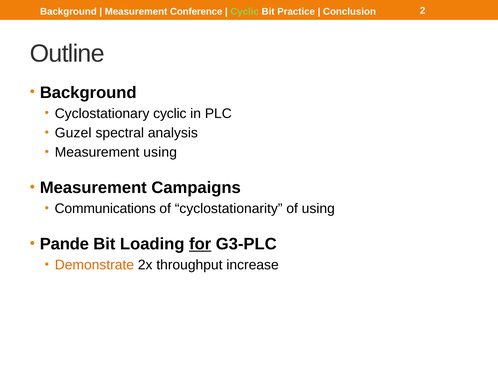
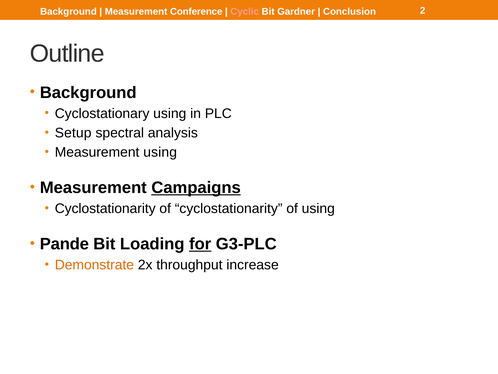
Cyclic colour: light green -> pink (245, 12)
Practice: Practice -> Gardner (296, 12)
Cyclostationary cyclic: cyclic -> using (170, 113)
Guzel: Guzel -> Setup (73, 133)
Campaigns underline: none -> present (196, 187)
Communications: Communications -> Cyclostationarity (105, 208)
